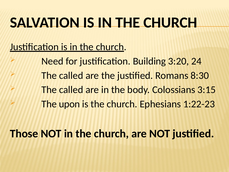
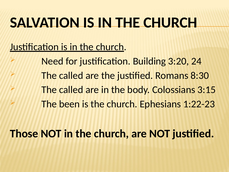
upon: upon -> been (69, 104)
